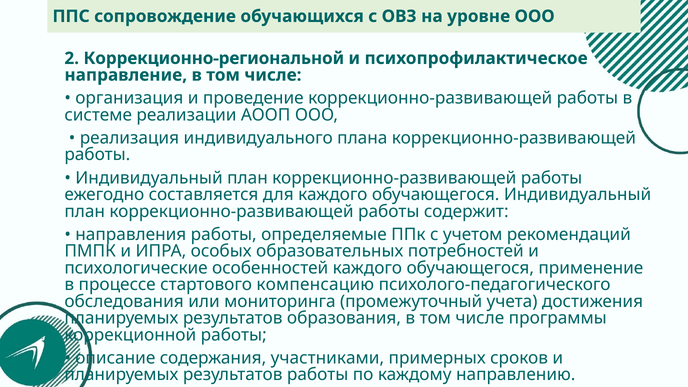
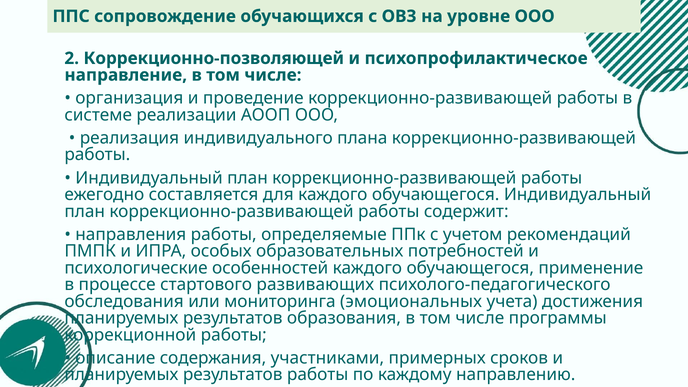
Коррекционно-региональной: Коррекционно-региональной -> Коррекционно-позволяющей (214, 58)
компенсацию: компенсацию -> развивающих (315, 285)
промежуточный: промежуточный -> эмоциональных (411, 301)
